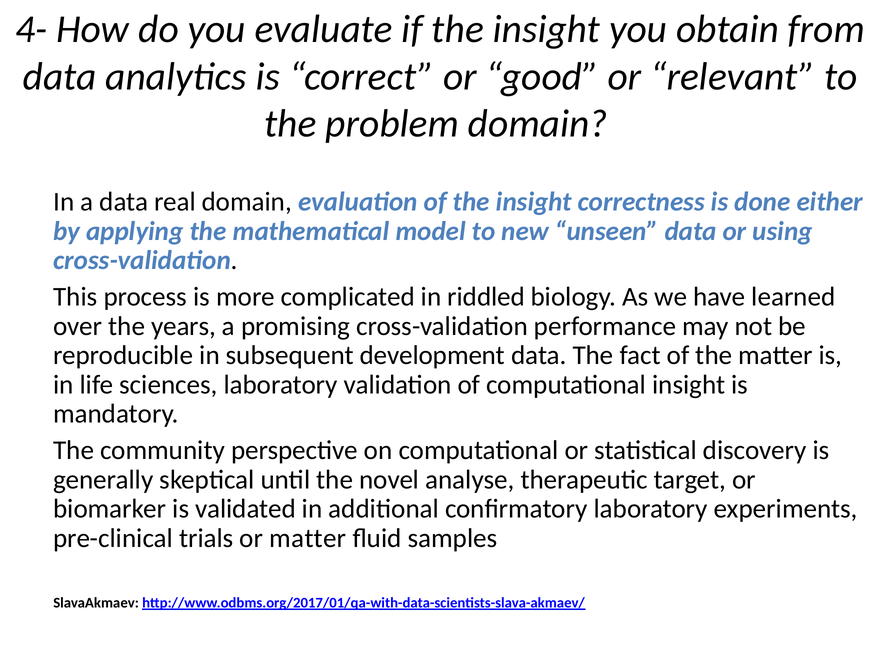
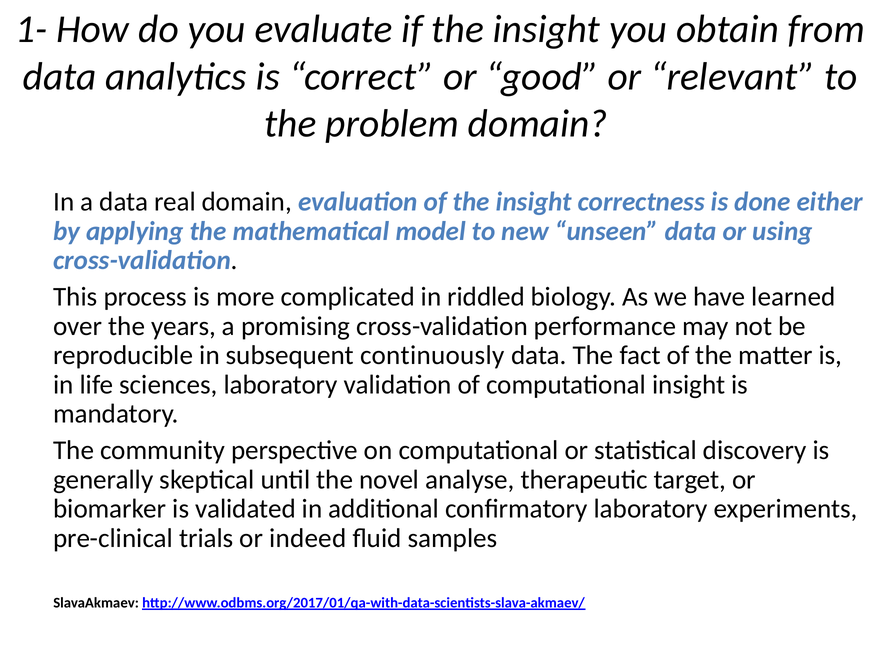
4-: 4- -> 1- (31, 29)
development: development -> continuously (432, 355)
or matter: matter -> indeed (308, 538)
